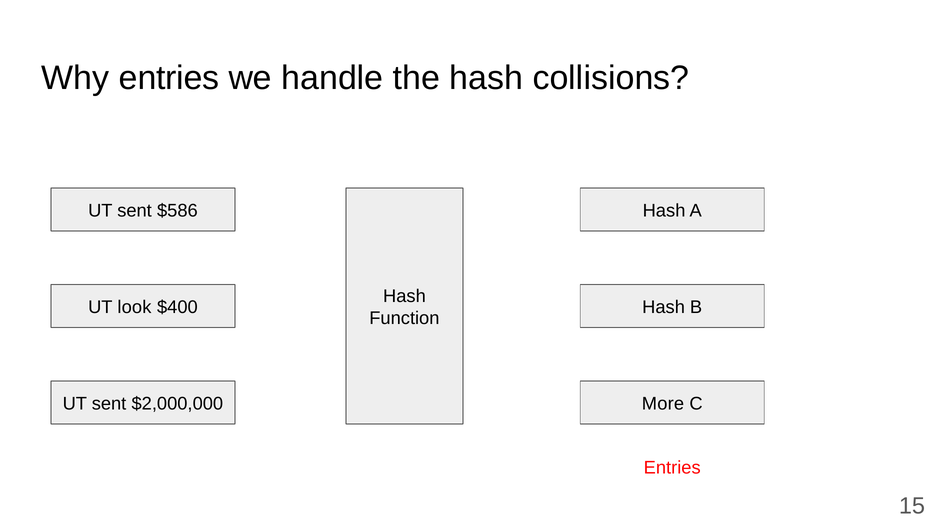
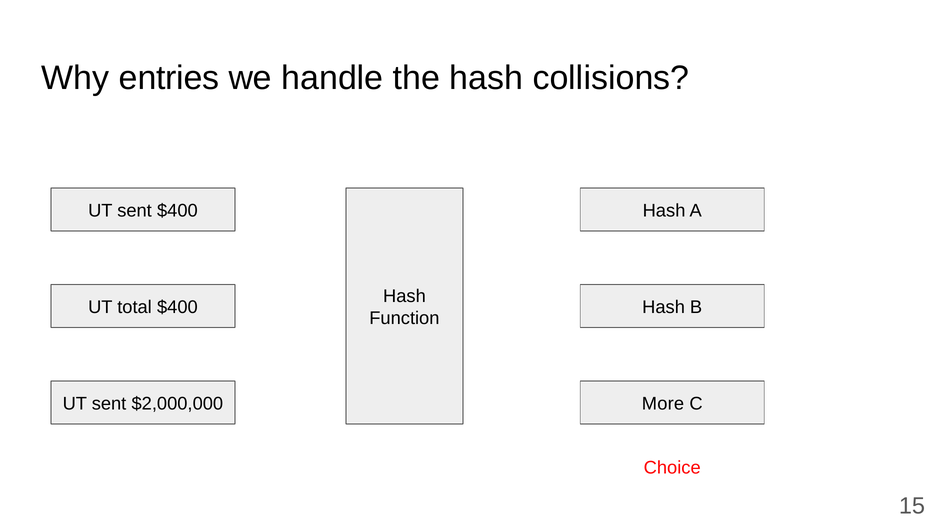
sent $586: $586 -> $400 (177, 211)
look: look -> total (135, 307)
Entries: Entries -> Choice (672, 468)
